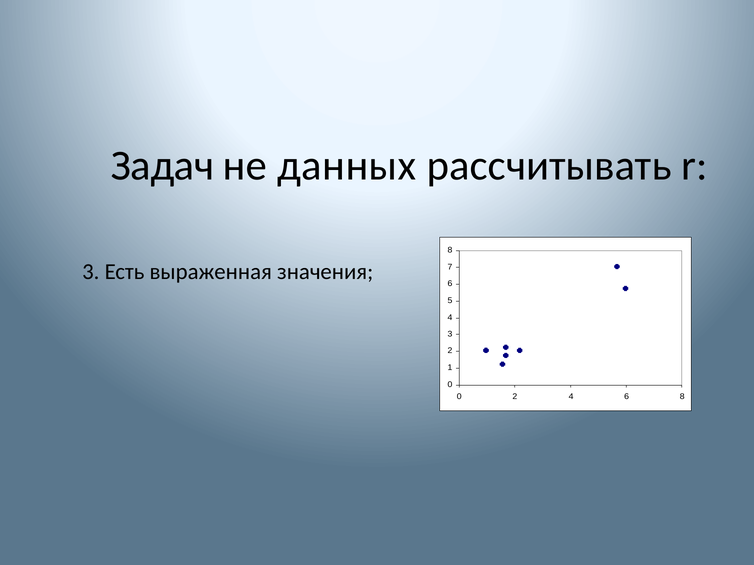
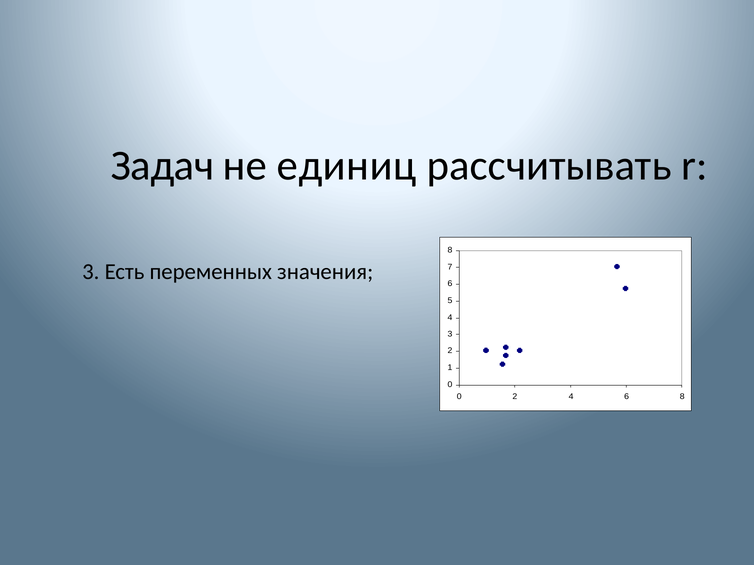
данных: данных -> единиц (347, 166)
выраженная: выраженная -> переменных (211, 272)
